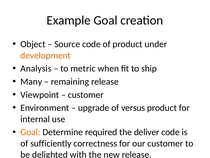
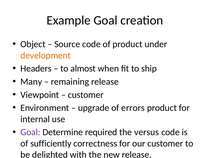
Analysis: Analysis -> Headers (36, 68)
metric: metric -> almost (83, 68)
versus: versus -> errors (133, 108)
Goal colour: orange -> purple (30, 132)
deliver: deliver -> versus (147, 132)
